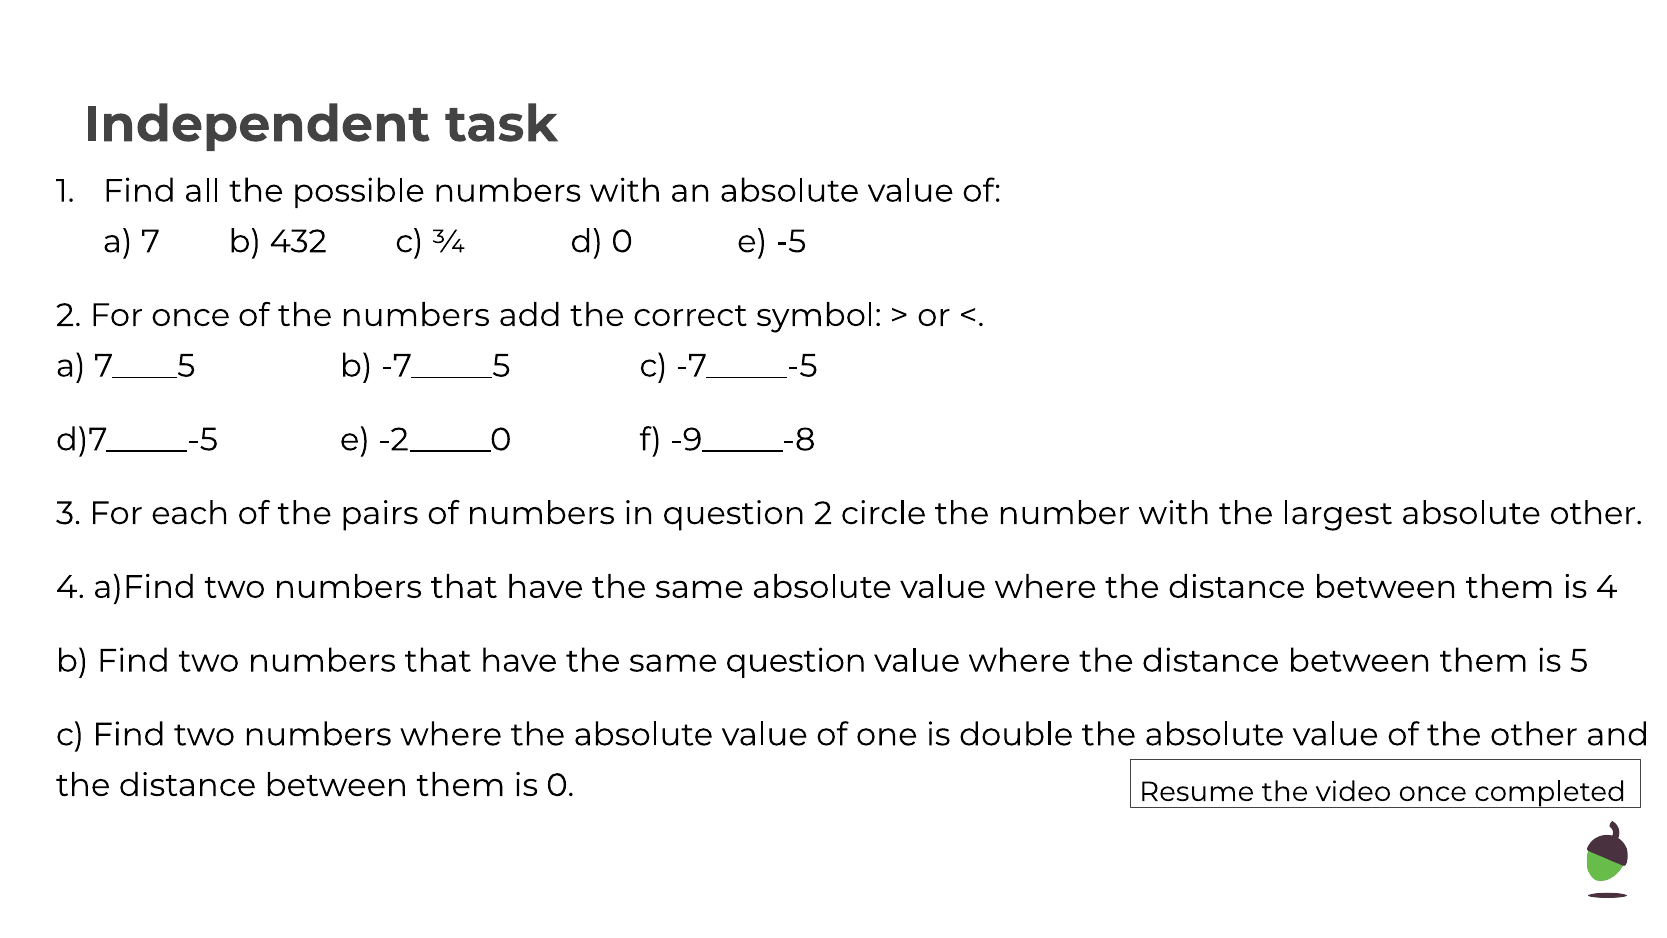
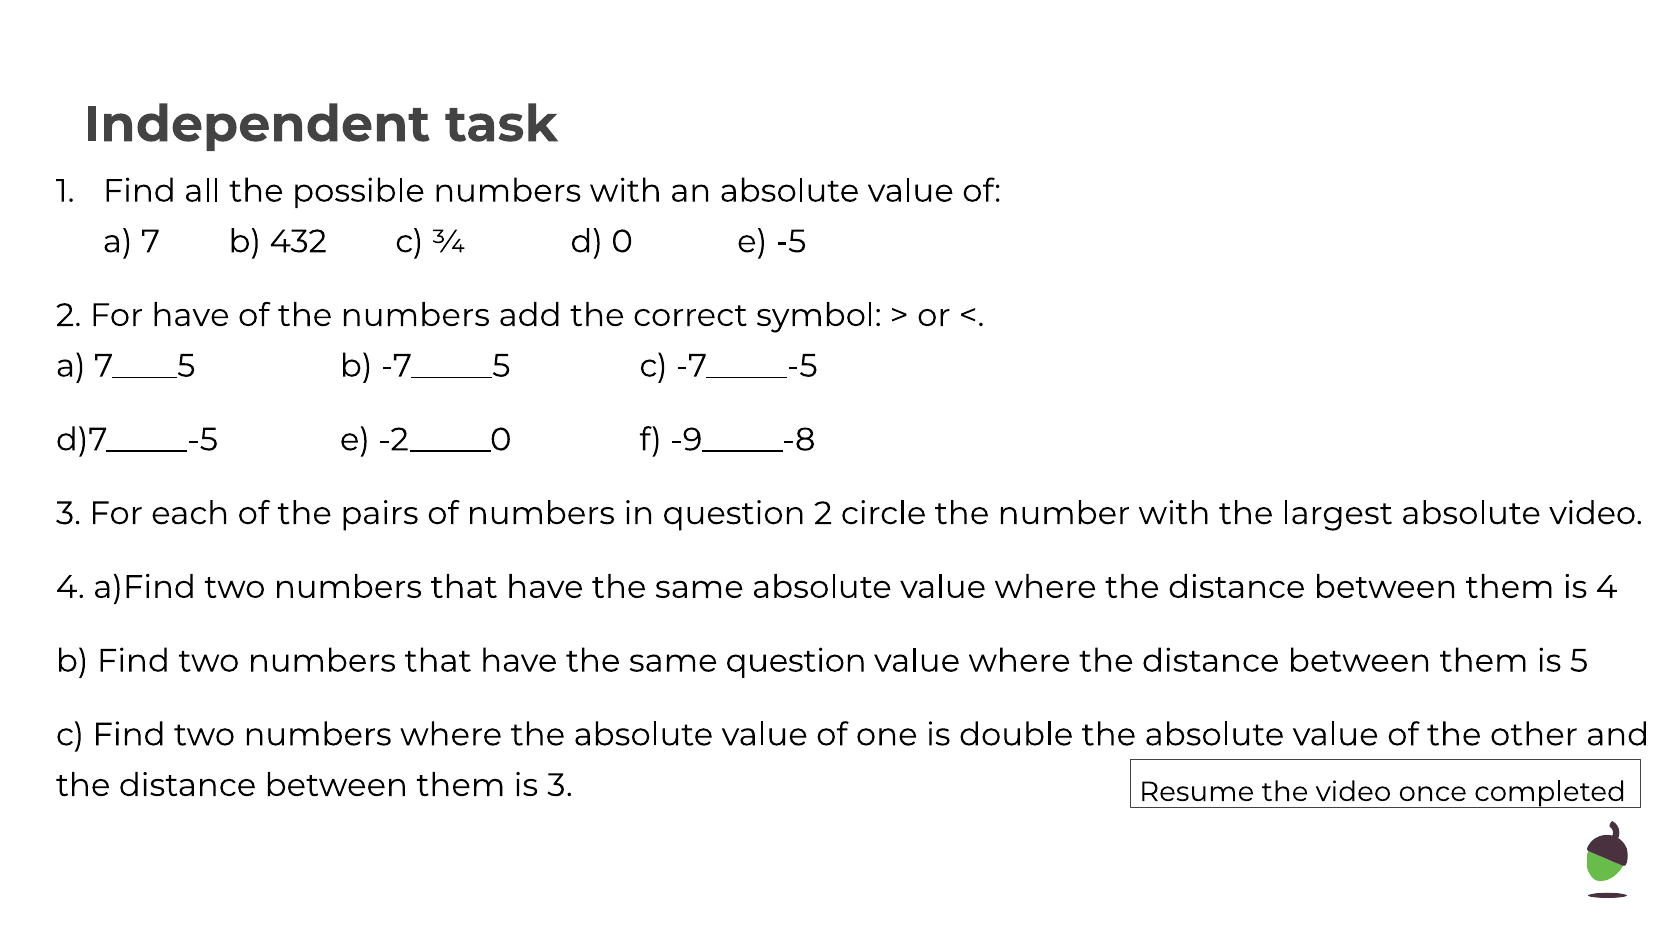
For once: once -> have (191, 315)
absolute other: other -> video (1596, 513)
is 0: 0 -> 3 (560, 785)
